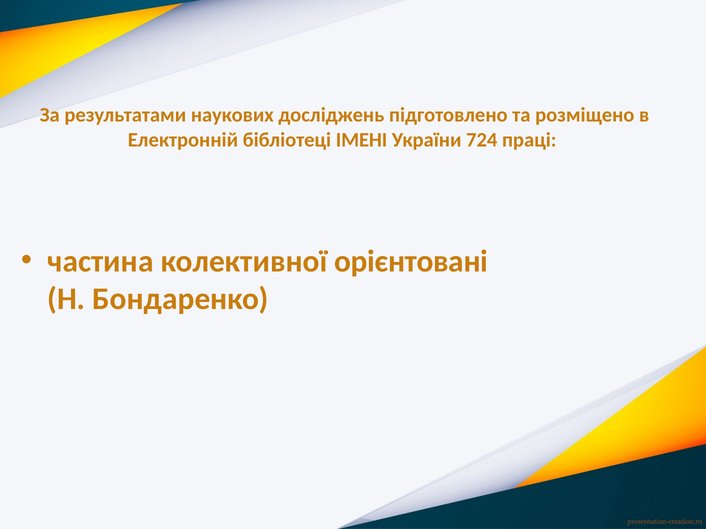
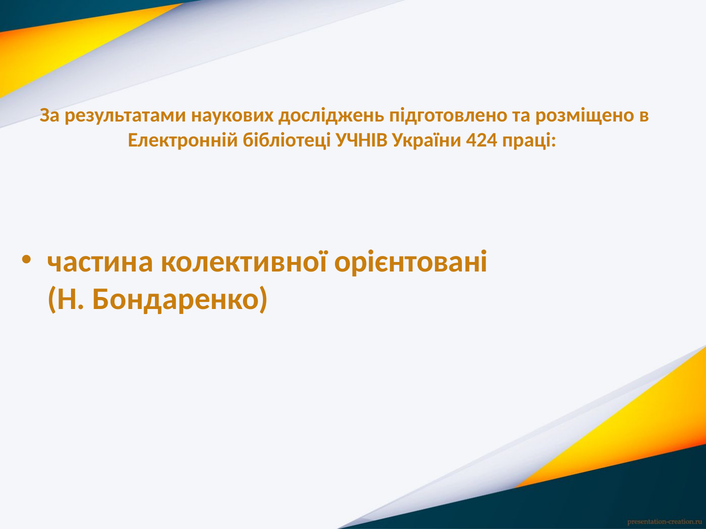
ІМЕНІ: ІМЕНІ -> УЧНІВ (362, 140)
724: 724 -> 424 (482, 140)
